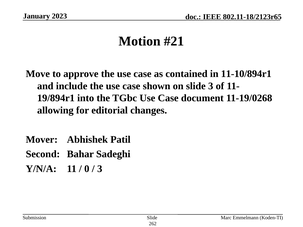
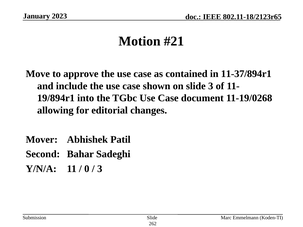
11-10/894r1: 11-10/894r1 -> 11-37/894r1 (246, 74)
